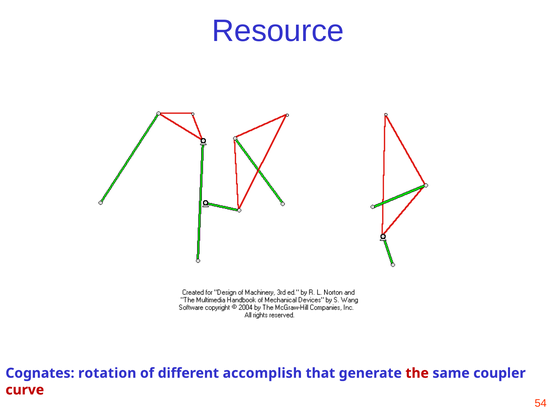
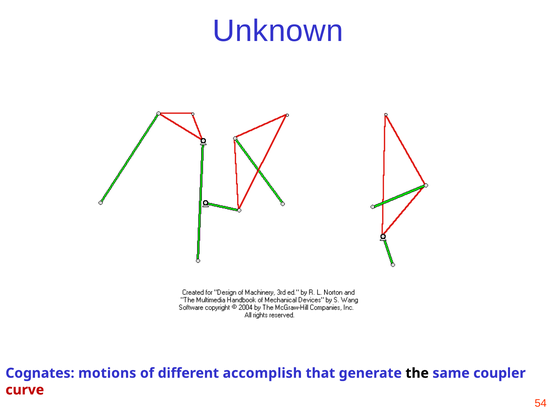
Resource: Resource -> Unknown (278, 31)
rotation: rotation -> motions (107, 373)
the colour: red -> black (417, 373)
